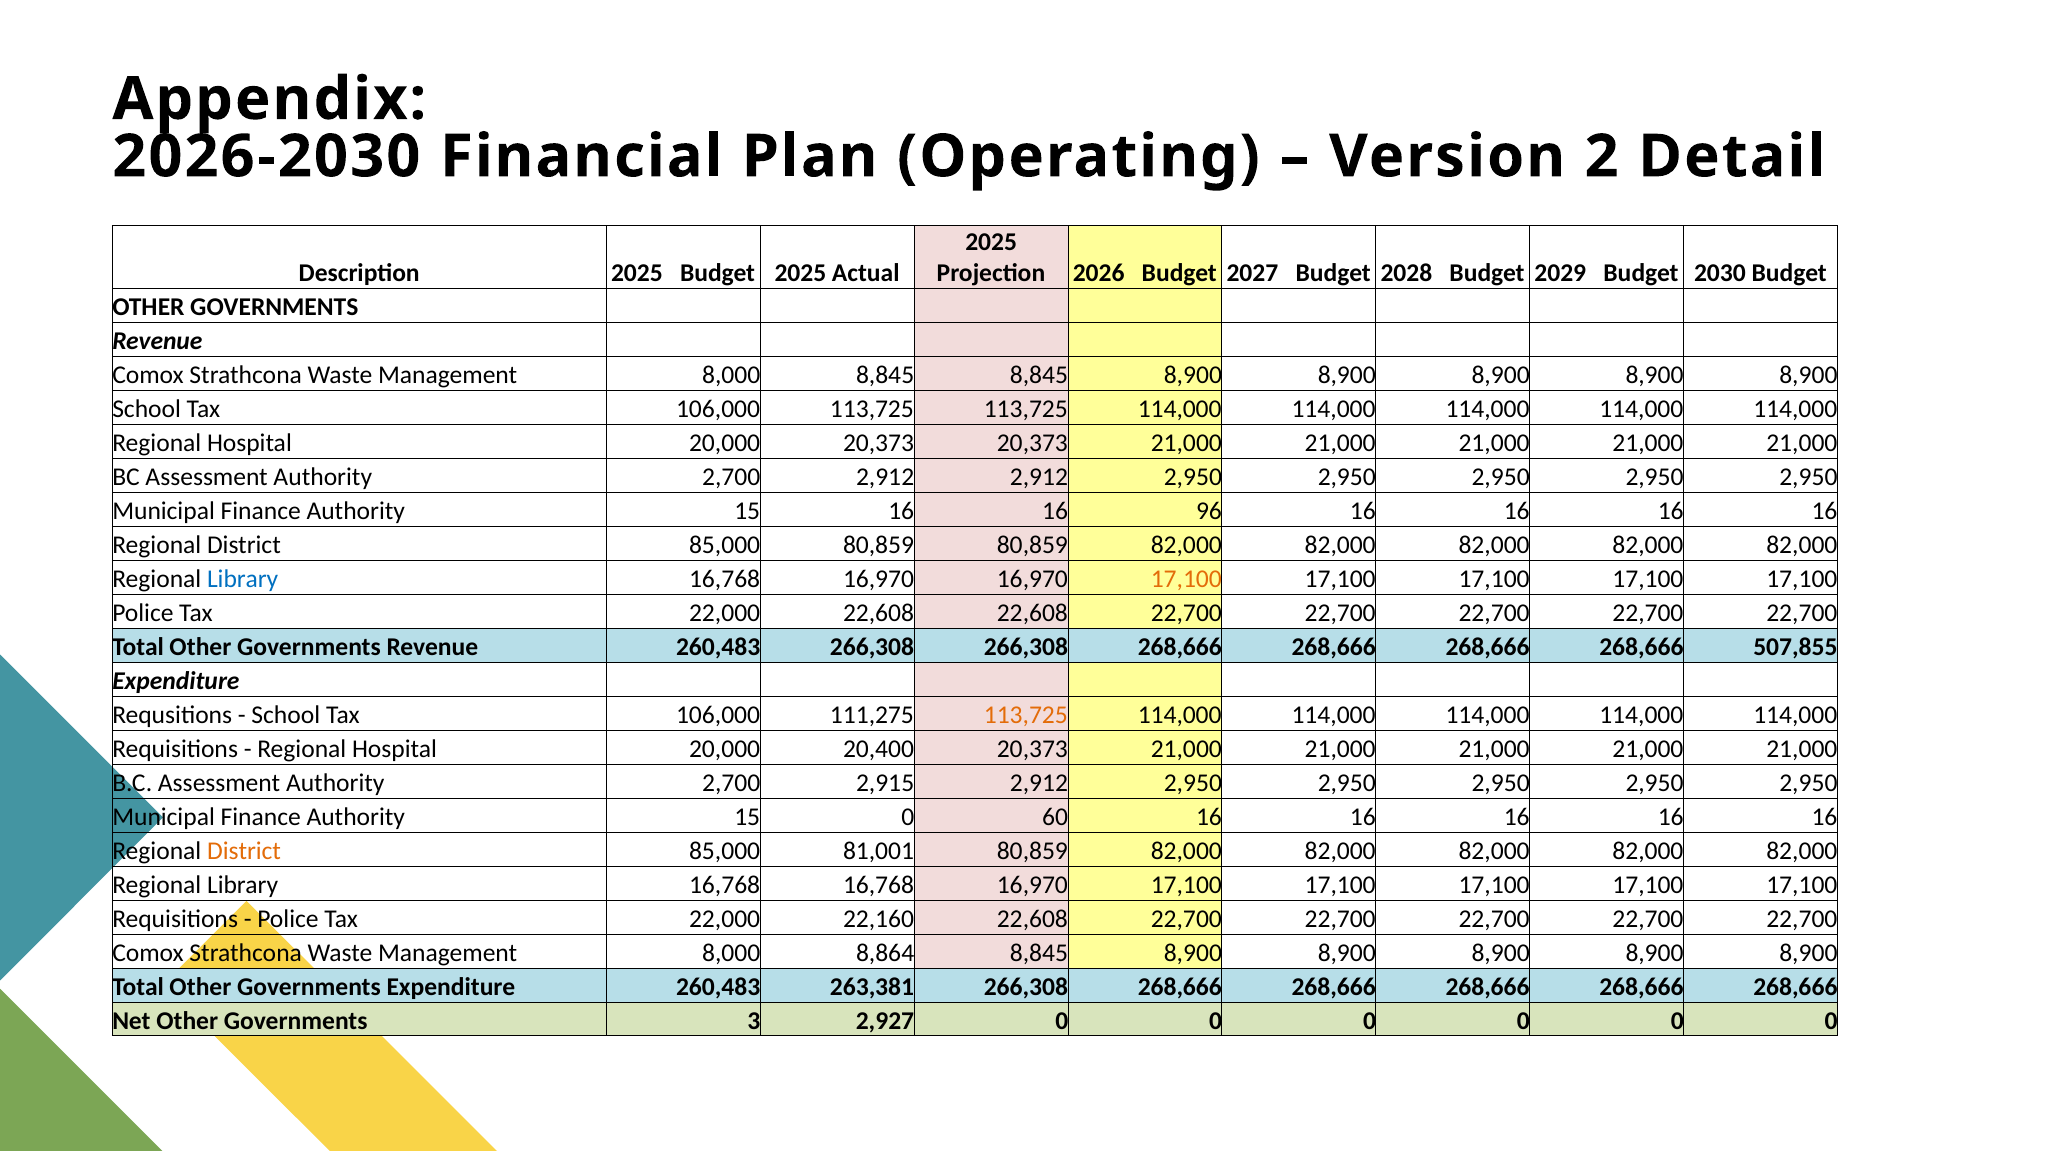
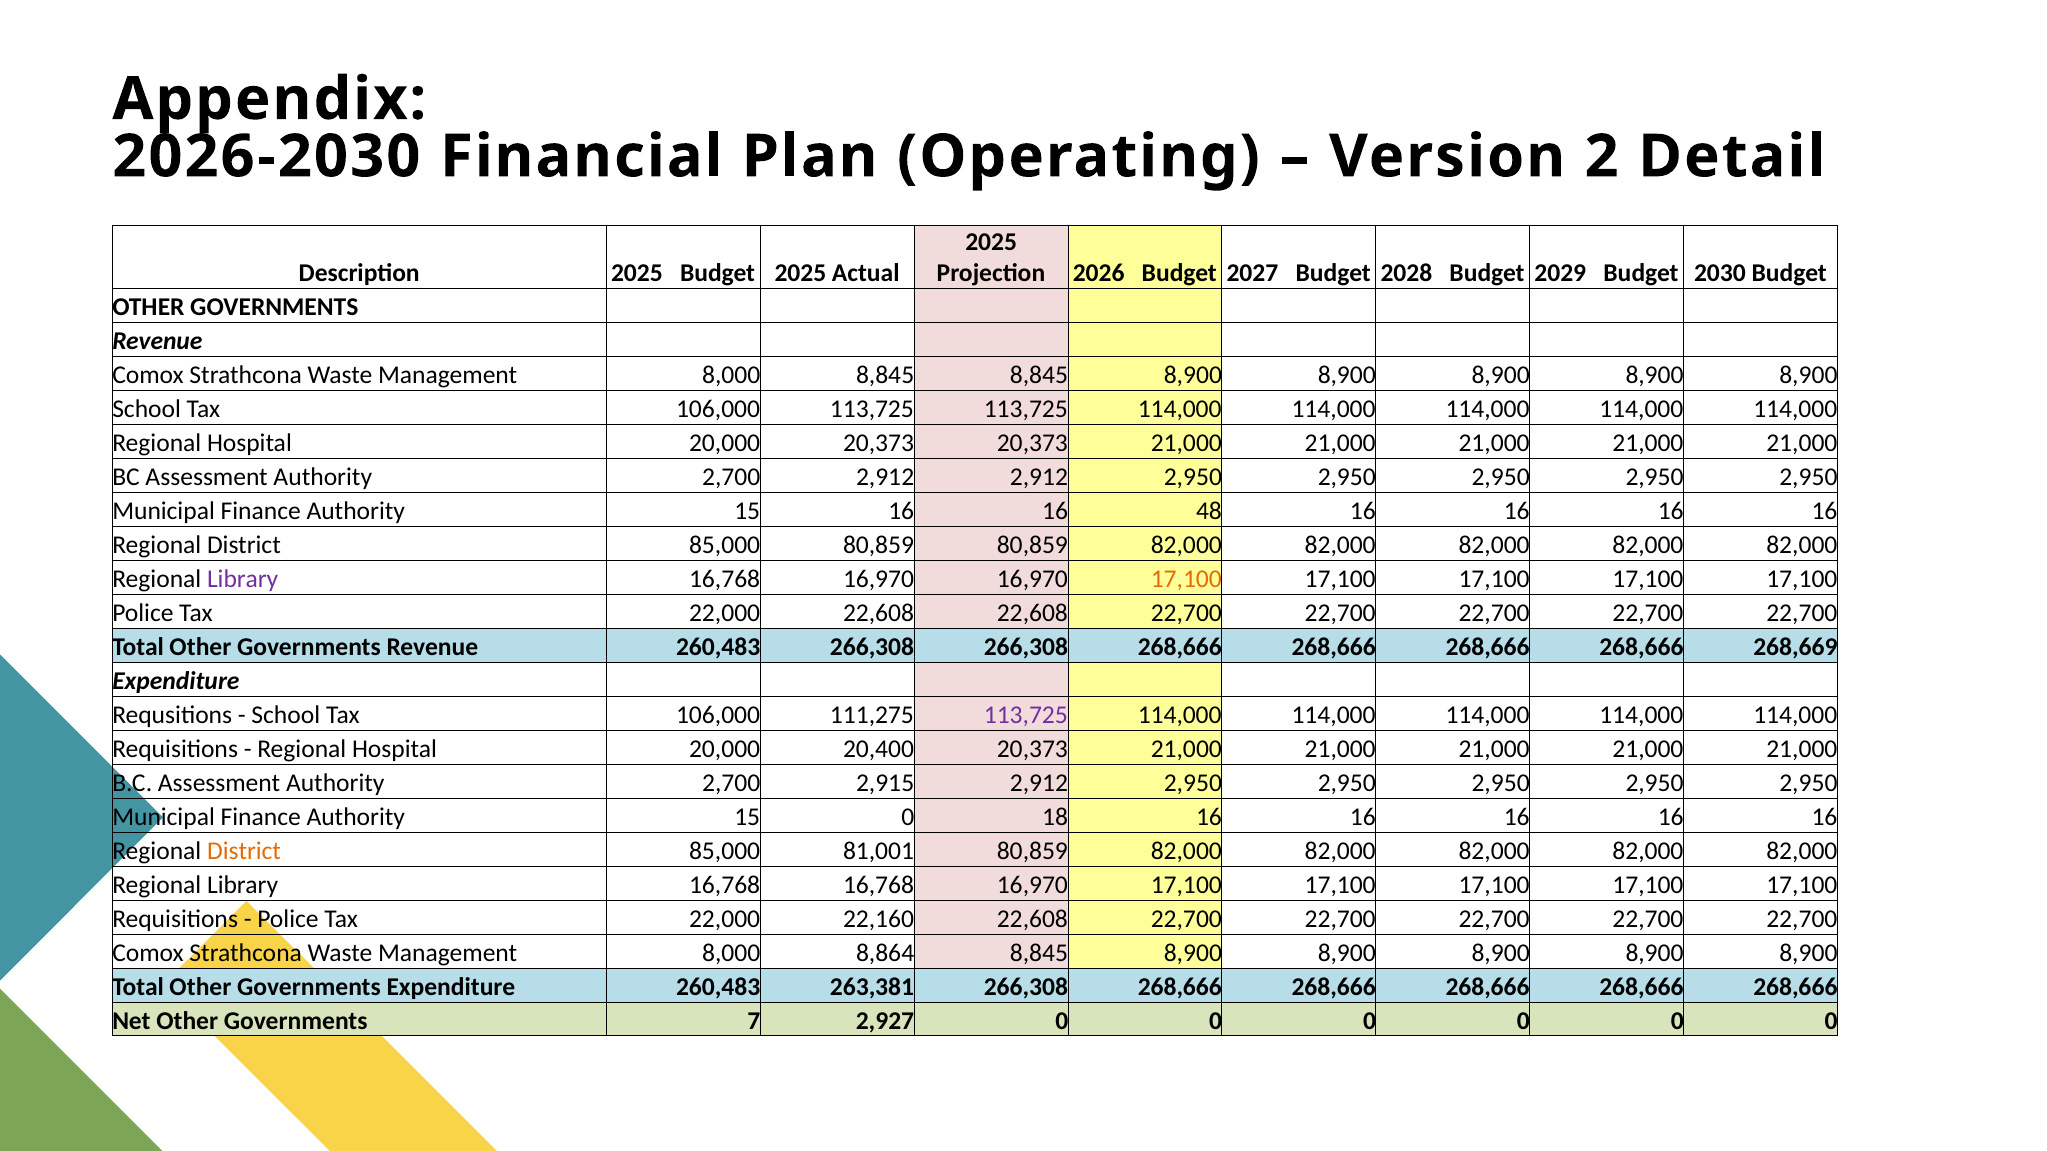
96: 96 -> 48 (1209, 511)
Library colour: blue -> purple (243, 579)
507,855: 507,855 -> 268,669 (1795, 647)
113,725 colour: orange -> purple (1026, 715)
60: 60 -> 18 (1055, 818)
3: 3 -> 7 (754, 1021)
